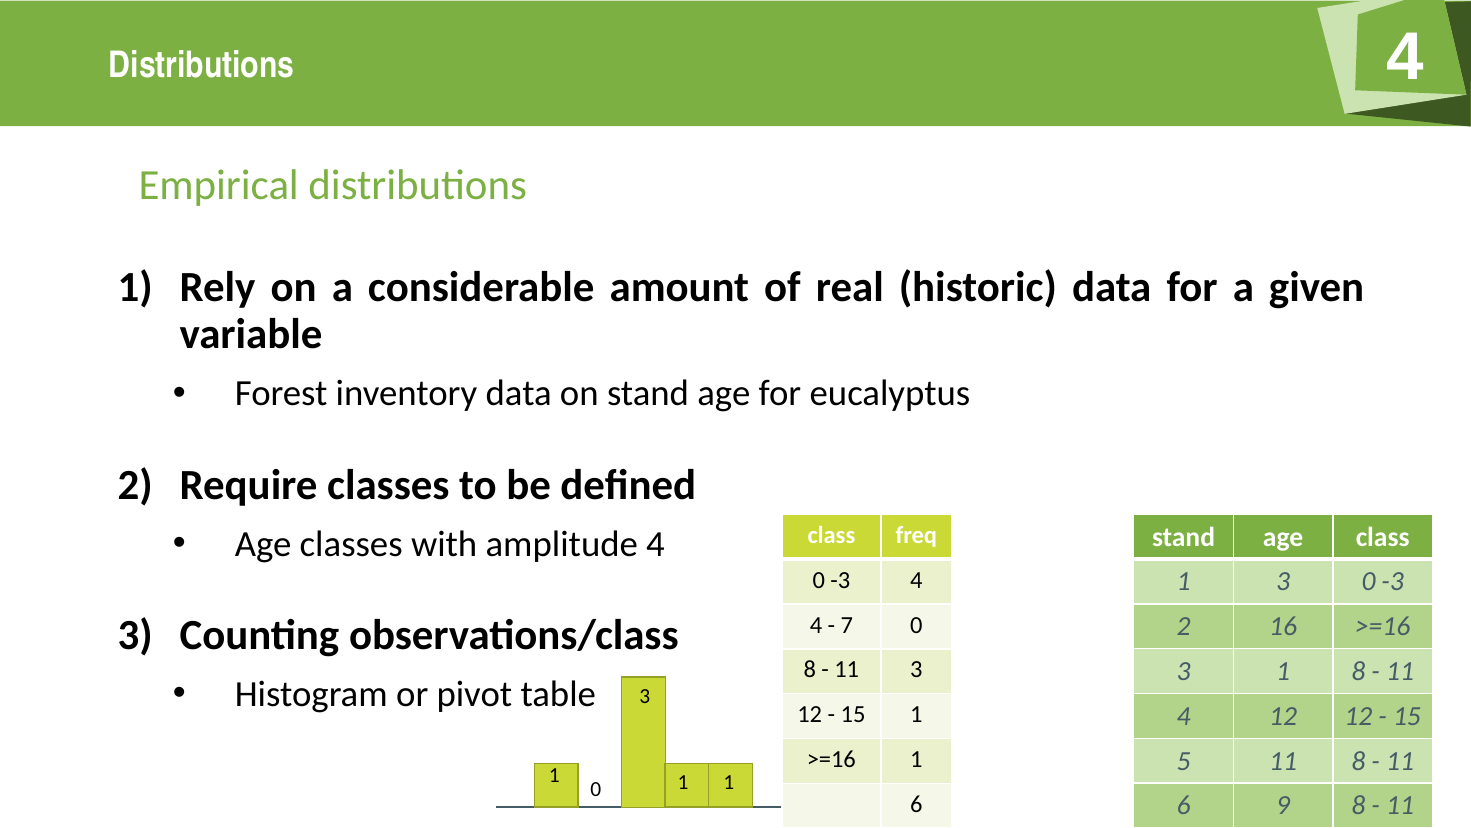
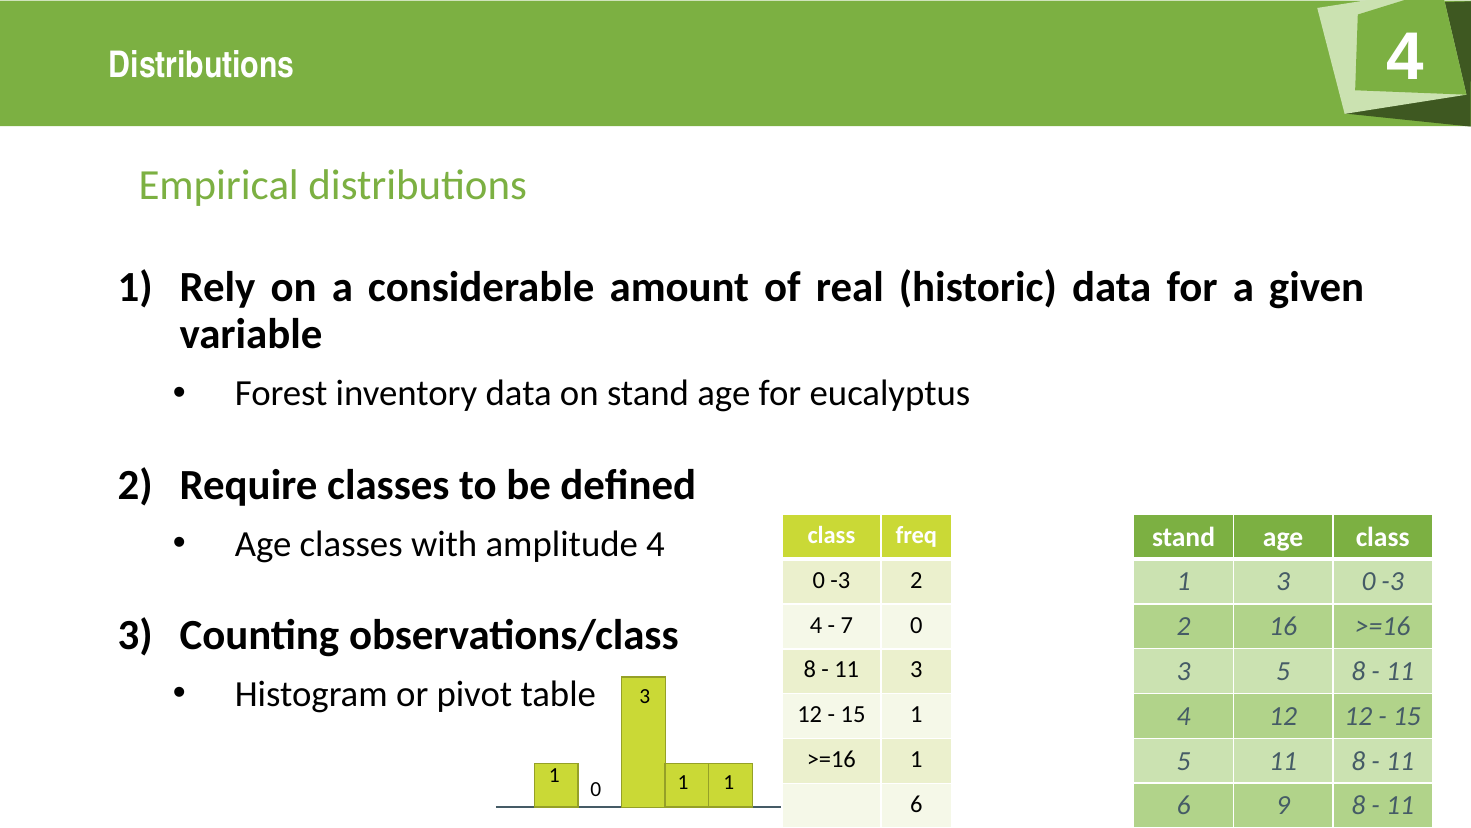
4: 4 -> 2 (916, 580)
1: 1 -> 5 (1283, 671)
